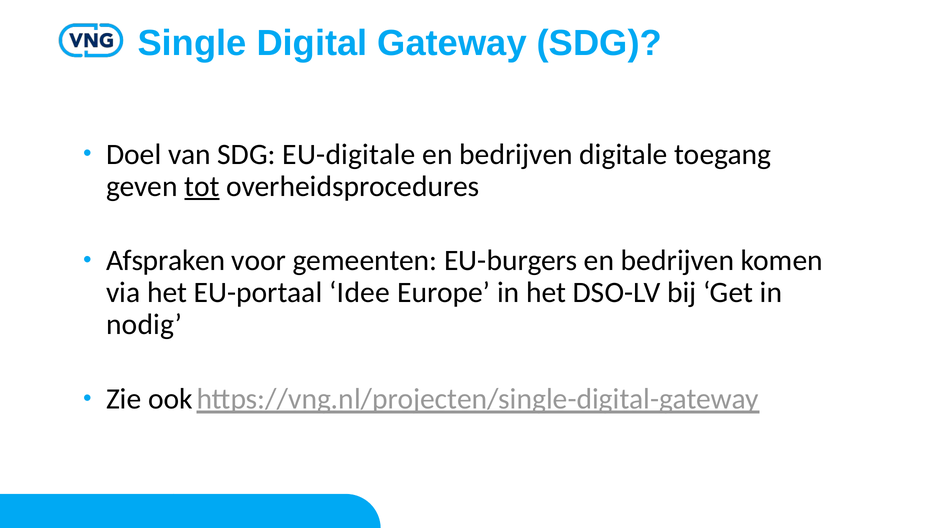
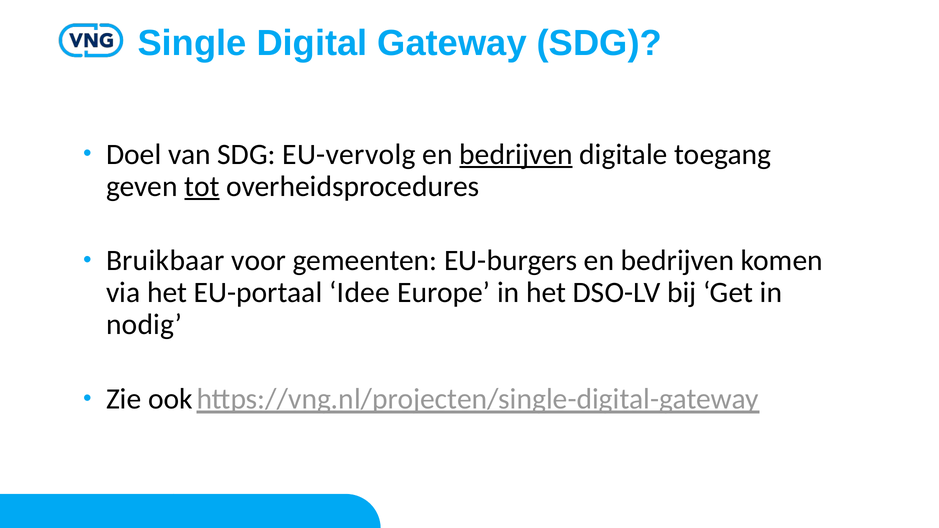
EU-digitale: EU-digitale -> EU-vervolg (349, 154)
bedrijven underline: none -> present (516, 154)
Afspraken: Afspraken -> Bruikbaar (165, 261)
